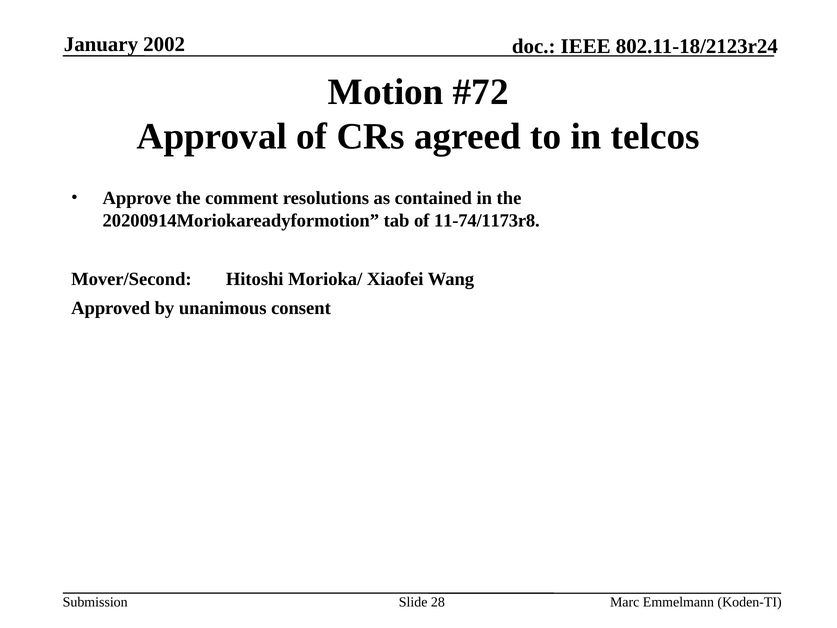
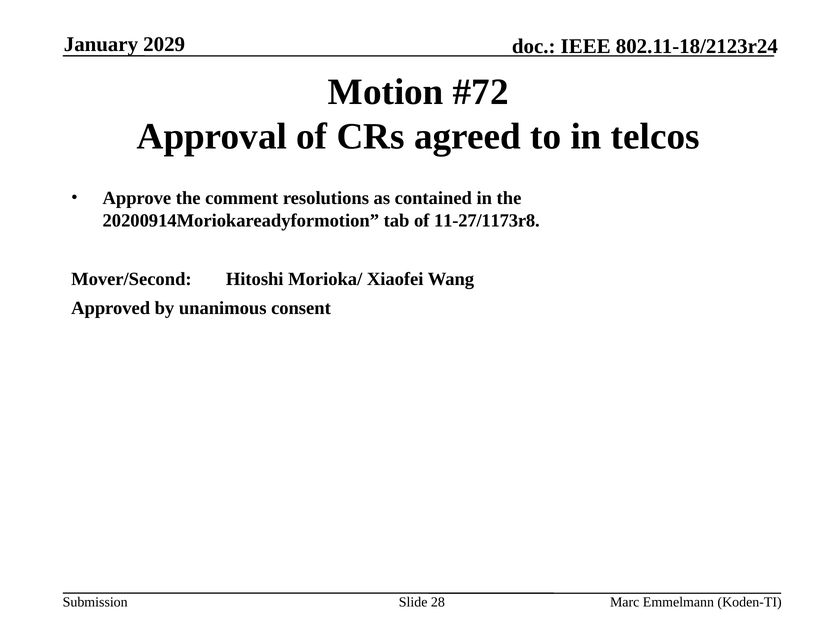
2002: 2002 -> 2029 (164, 44)
11-74/1173r8: 11-74/1173r8 -> 11-27/1173r8 (487, 220)
